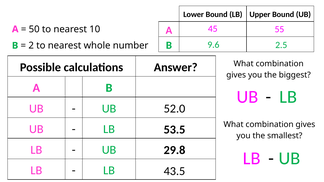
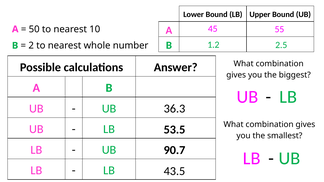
9.6: 9.6 -> 1.2 (213, 45)
52.0: 52.0 -> 36.3 (174, 109)
29.8: 29.8 -> 90.7 (174, 150)
